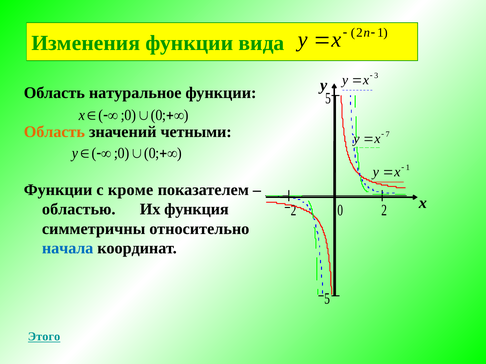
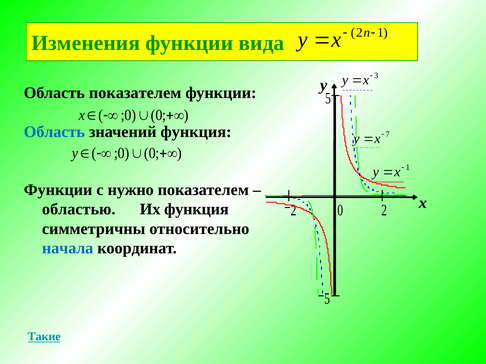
Область натуральное: натуральное -> показателем (135, 93)
Область colour: orange -> blue (54, 132)
значений четными: четными -> функция (196, 132)
кроме: кроме -> нужно (131, 190)
Этого: Этого -> Такие (44, 337)
